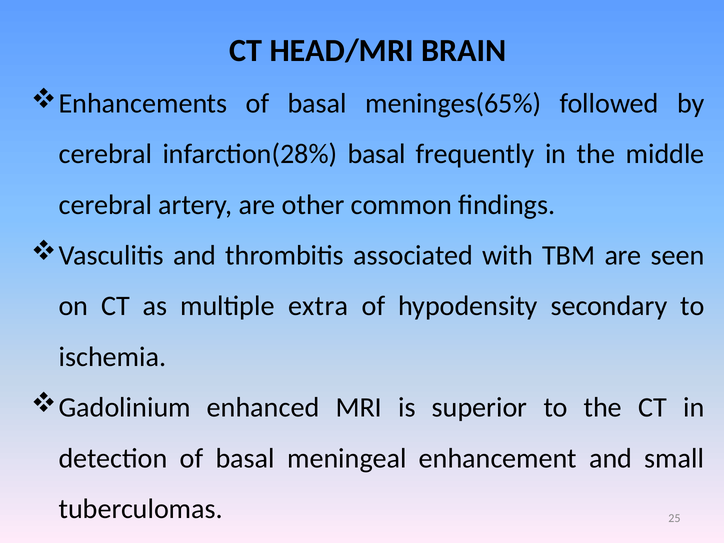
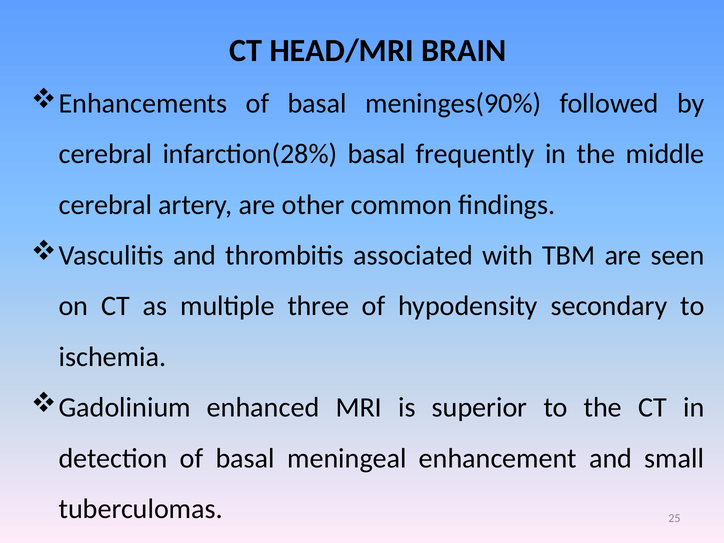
meninges(65%: meninges(65% -> meninges(90% (453, 103)
extra: extra -> three (318, 306)
